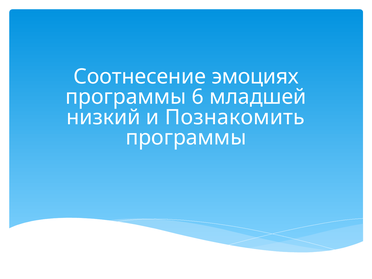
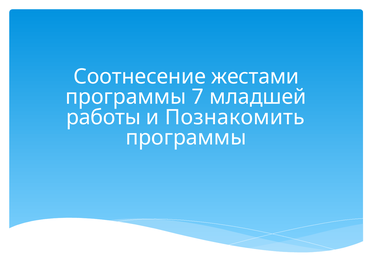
эмоциях: эмоциях -> жестами (255, 77)
6: 6 -> 7 (198, 97)
низкий: низкий -> работы (104, 117)
